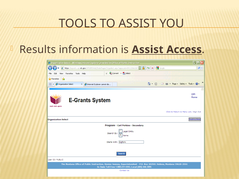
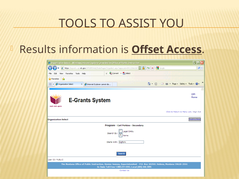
is Assist: Assist -> Offset (148, 50)
